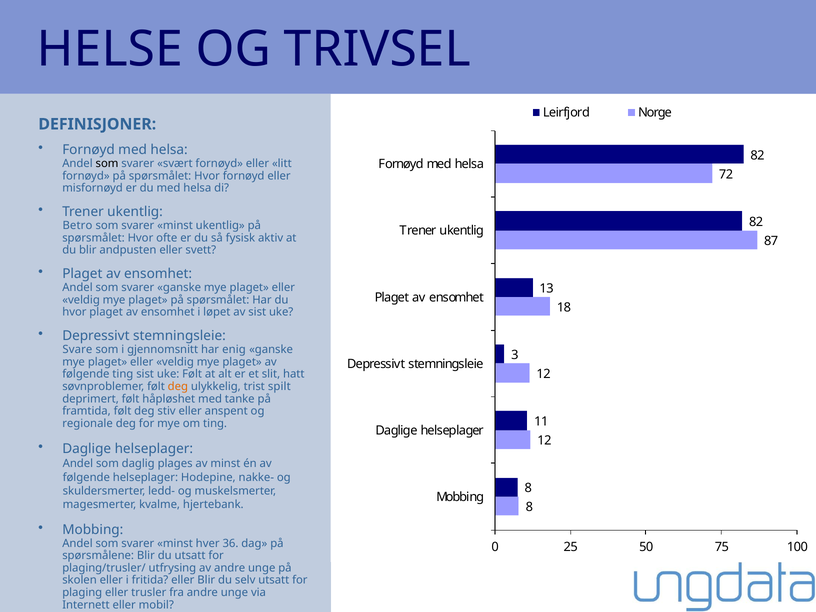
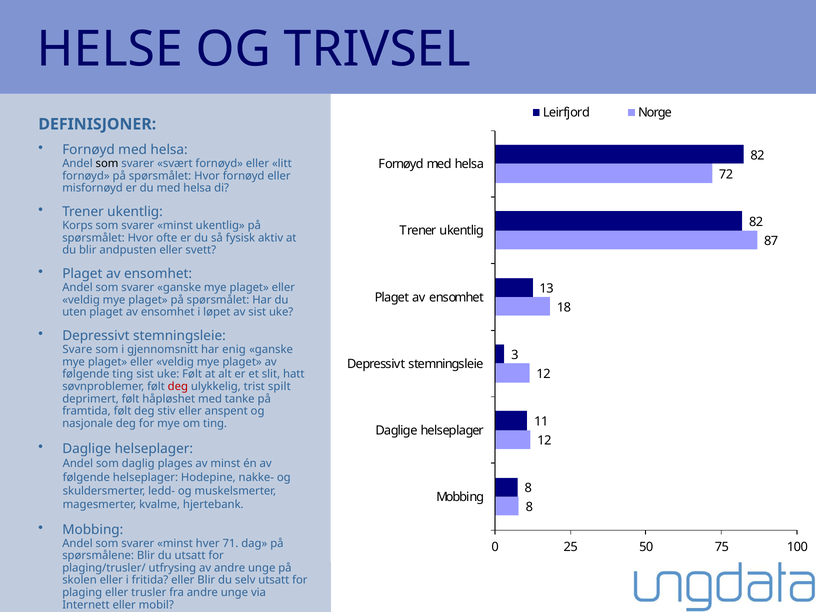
Betro: Betro -> Korps (78, 226)
hvor: hvor -> uten (74, 312)
deg colour: orange -> red (178, 386)
regionale: regionale -> nasjonale (88, 423)
36: 36 -> 71 (231, 543)
